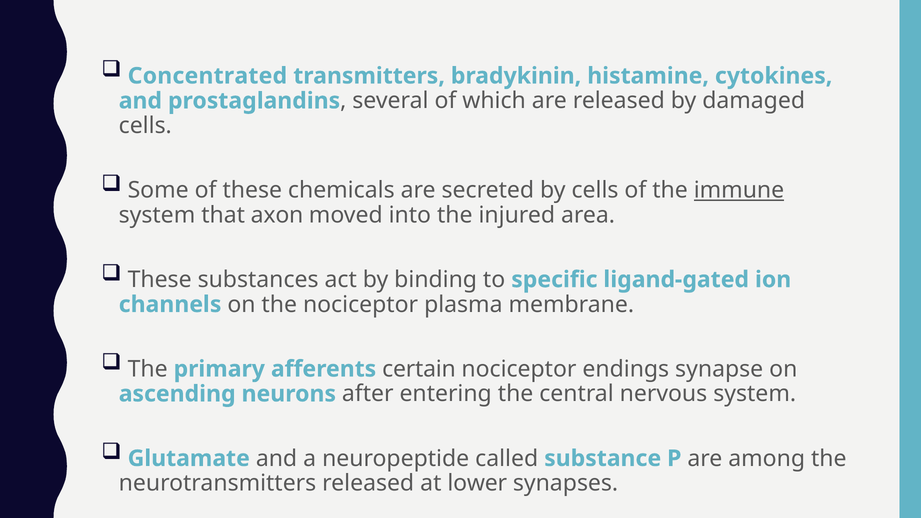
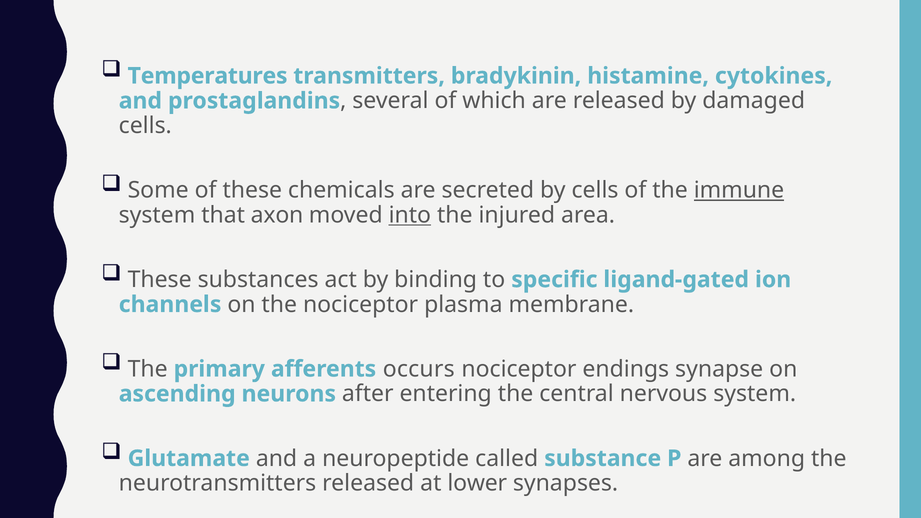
Concentrated: Concentrated -> Temperatures (208, 76)
into underline: none -> present (410, 215)
certain: certain -> occurs (419, 369)
